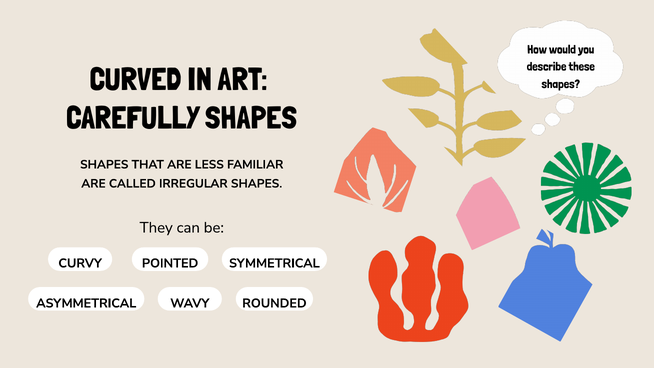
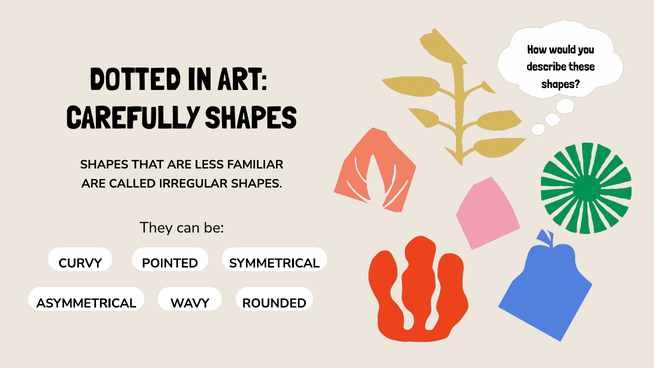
CURVED: CURVED -> DOTTED (135, 80)
